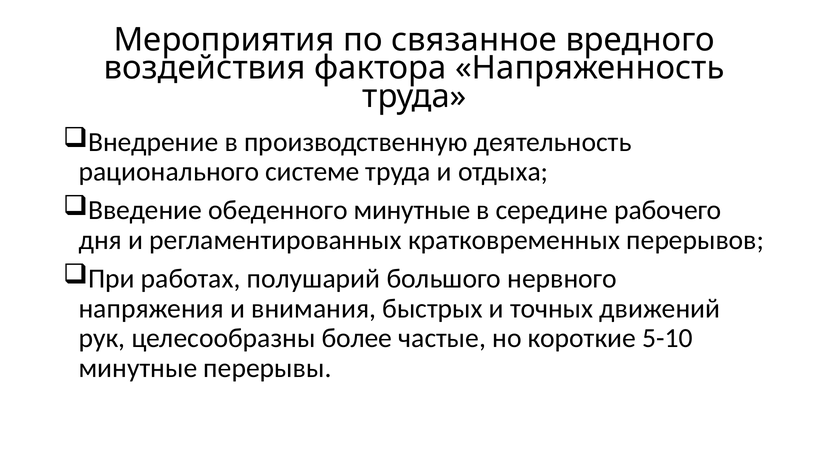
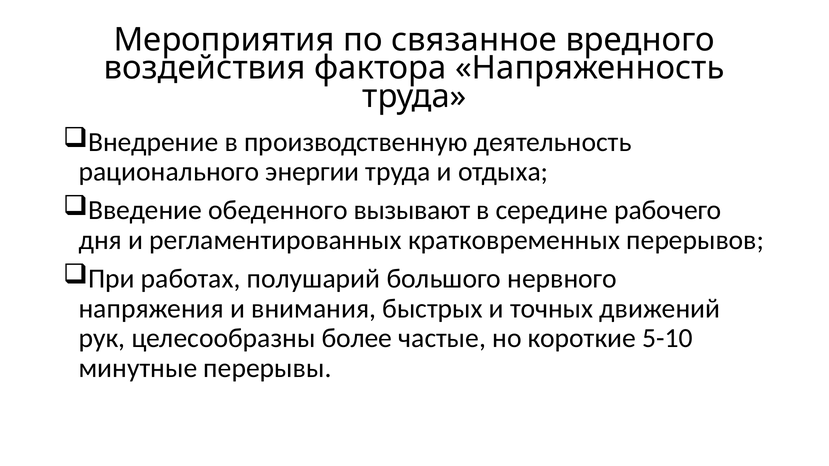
системе: системе -> энергии (312, 172)
обеденного минутные: минутные -> вызывают (412, 210)
